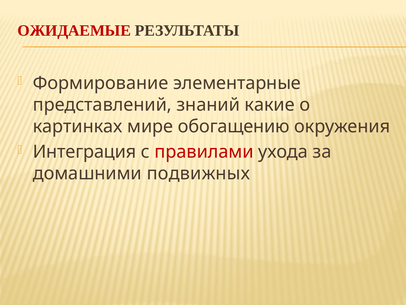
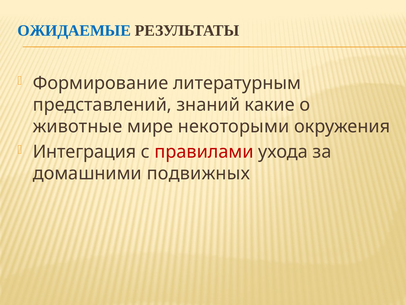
ОЖИДАЕМЫЕ colour: red -> blue (74, 31)
элементарные: элементарные -> литературным (237, 83)
картинках: картинках -> животные (78, 126)
обогащению: обогащению -> некоторыми (234, 126)
